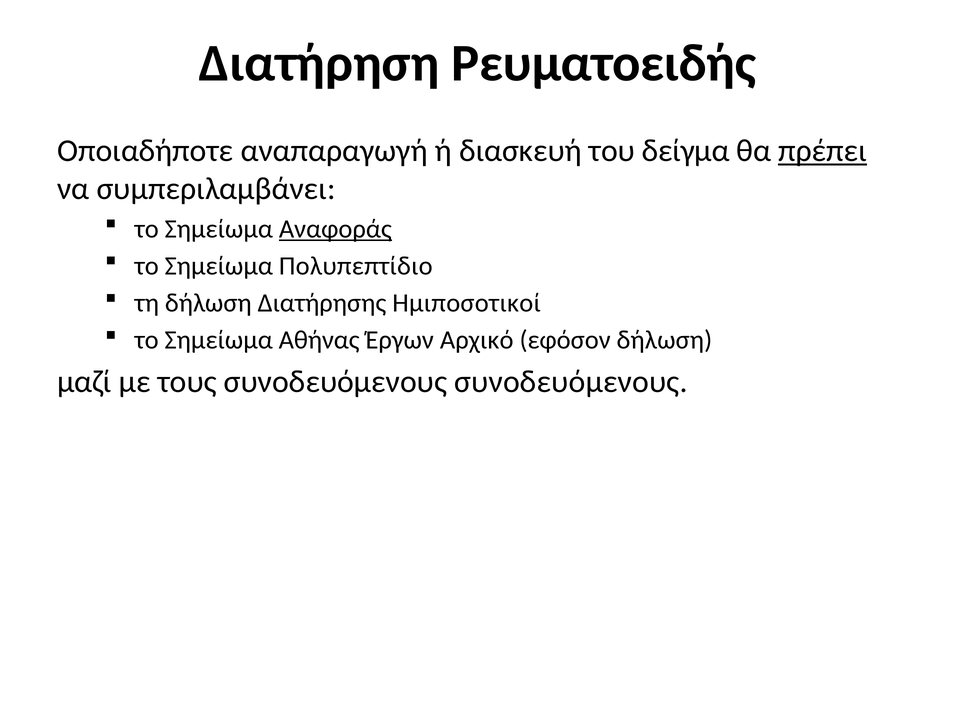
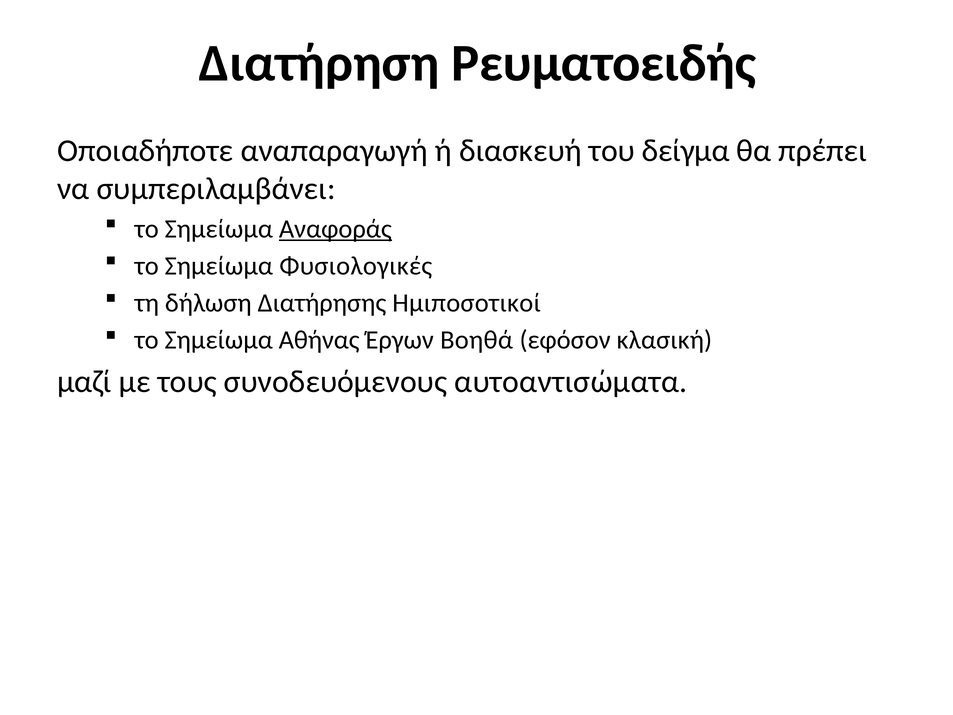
πρέπει underline: present -> none (823, 151)
Πολυπεπτίδιο: Πολυπεπτίδιο -> Φυσιολογικές (356, 266)
Aρχικό: Aρχικό -> Βοηθά (477, 340)
εφόσον δήλωση: δήλωση -> κλασική (664, 340)
συνοδευόμενους συνοδευόμενους: συνοδευόμενους -> αυτοαντισώματα (571, 382)
